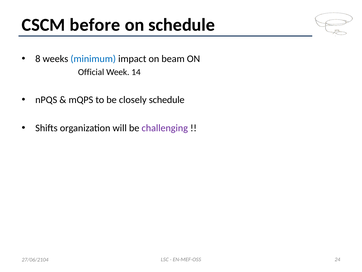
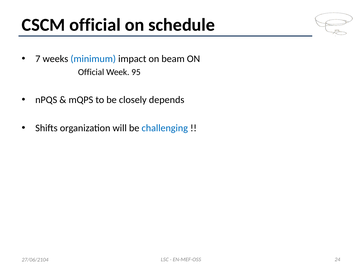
CSCM before: before -> official (95, 25)
8: 8 -> 7 (38, 59)
14: 14 -> 95 (136, 72)
closely schedule: schedule -> depends (167, 100)
challenging colour: purple -> blue (165, 128)
